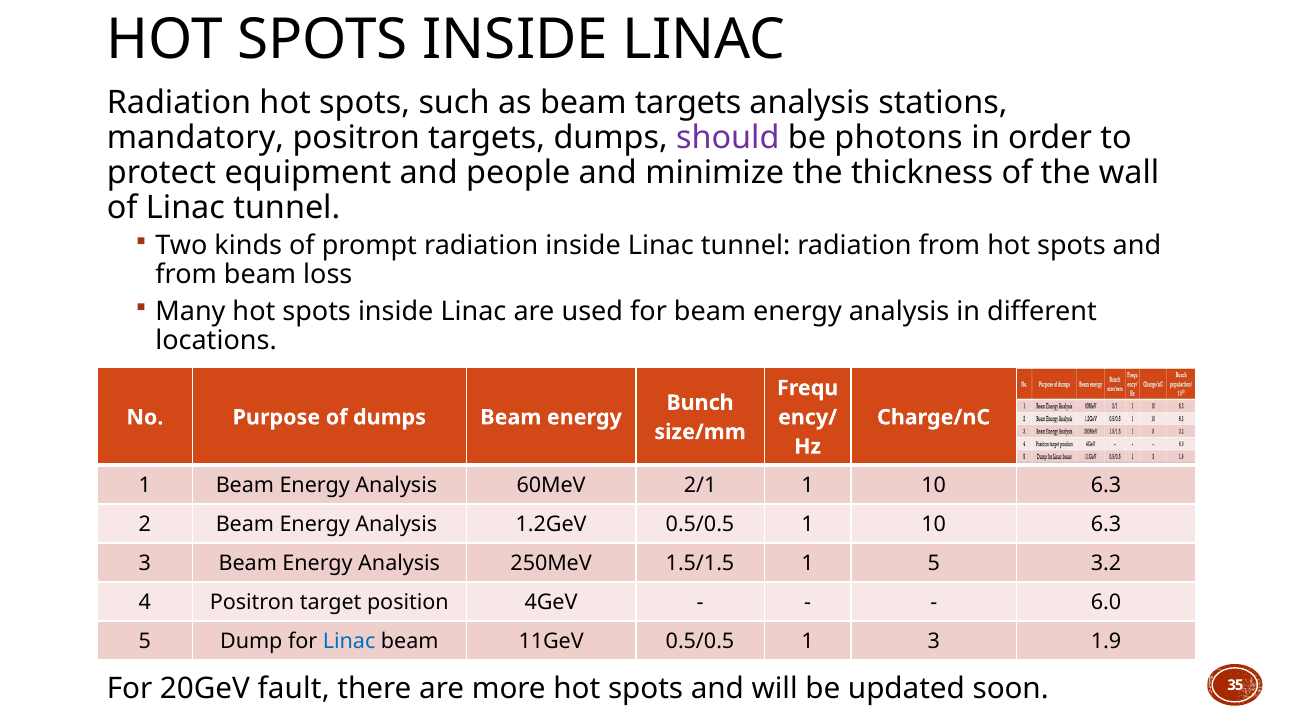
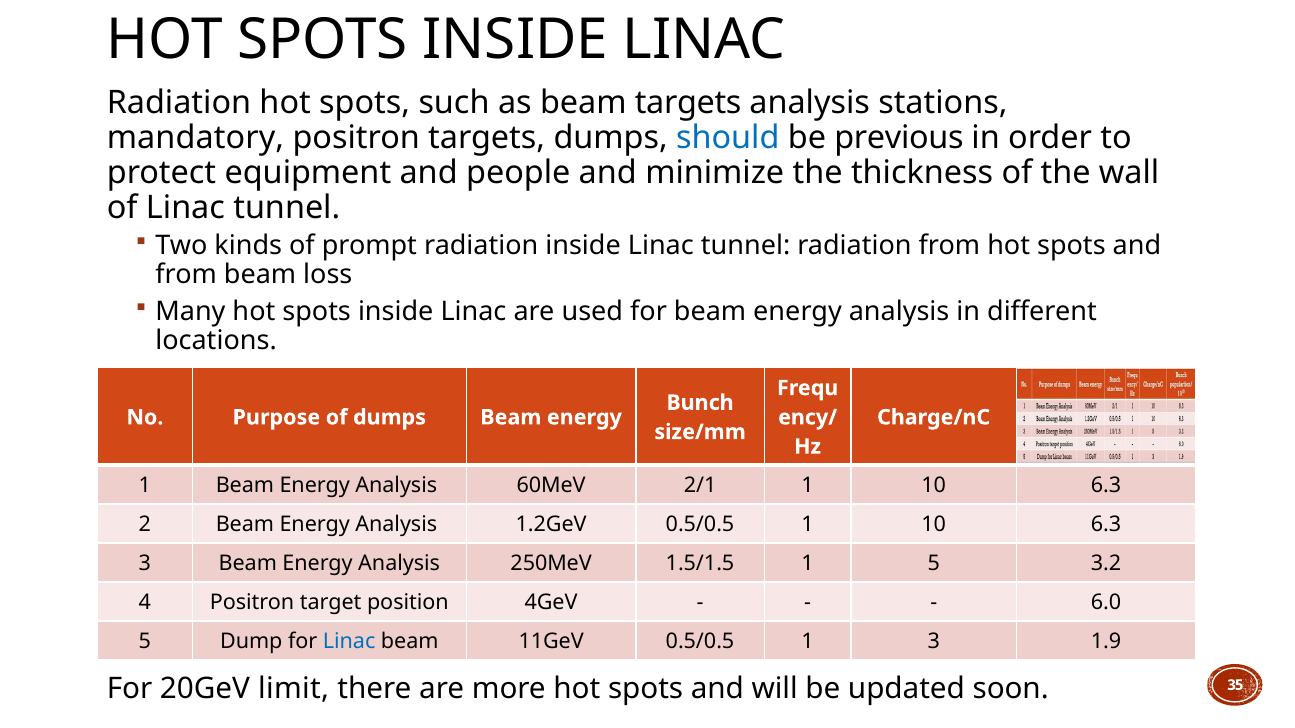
should colour: purple -> blue (728, 138)
photons: photons -> previous (899, 138)
fault: fault -> limit (294, 689)
